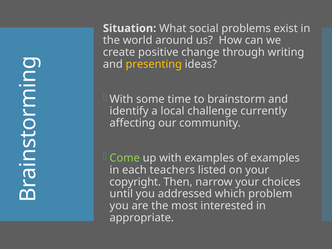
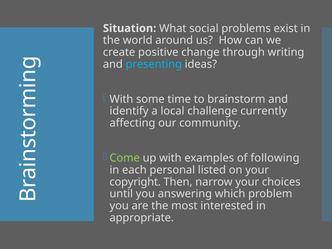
presenting colour: yellow -> light blue (154, 64)
of examples: examples -> following (275, 158)
teachers: teachers -> personal (172, 170)
addressed: addressed -> answering (185, 194)
